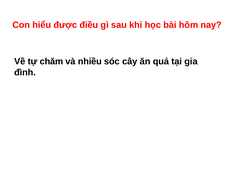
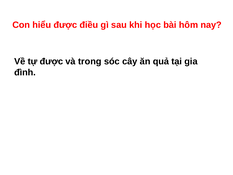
tự chăm: chăm -> được (51, 61)
nhiều: nhiều -> trong (90, 61)
